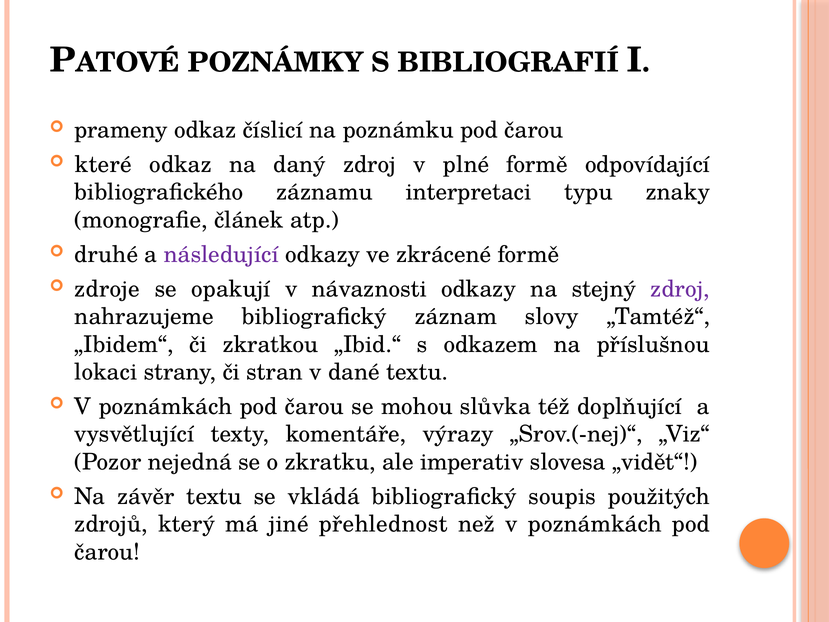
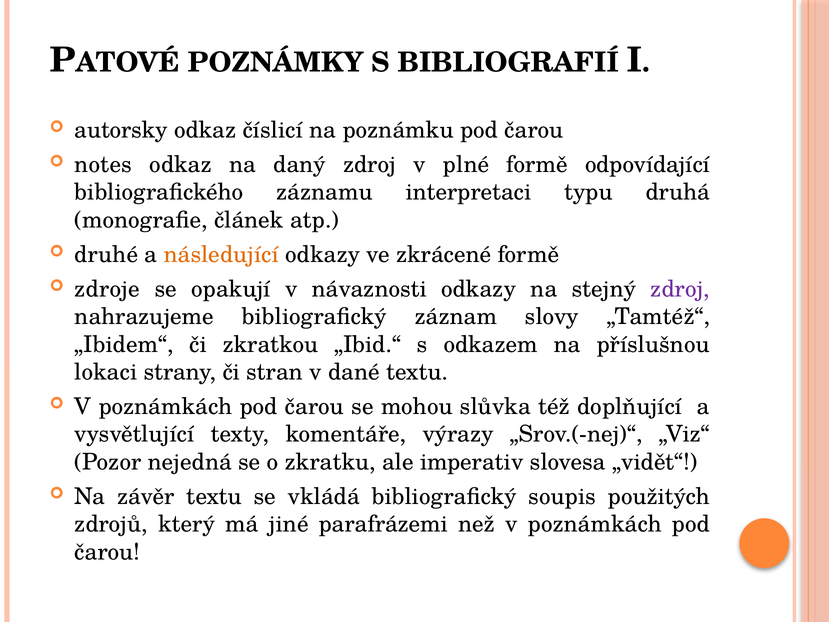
prameny: prameny -> autorsky (121, 130)
které: které -> notes (103, 165)
znaky: znaky -> druhá (678, 192)
následující colour: purple -> orange (221, 254)
přehlednost: přehlednost -> parafrázemi (383, 524)
